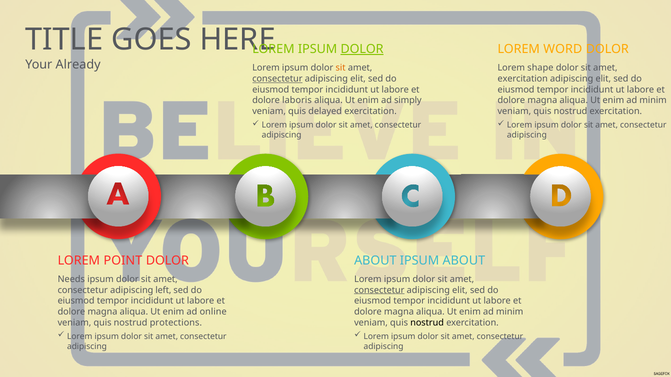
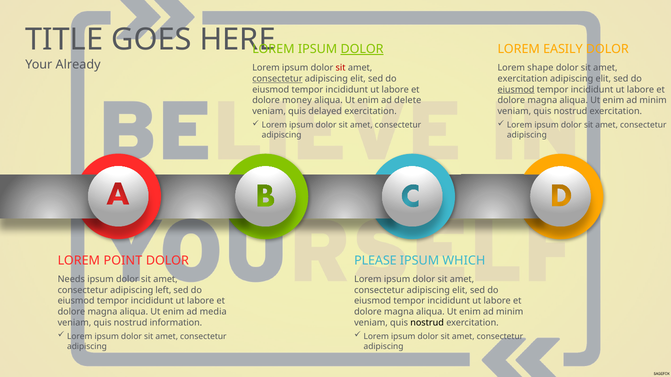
WORD: WORD -> EASILY (563, 49)
sit colour: orange -> red (341, 68)
eiusmod underline: none -> present (516, 90)
laboris: laboris -> money (297, 101)
simply: simply -> delete (408, 101)
ABOUT: ABOUT -> PLEASE (375, 261)
IPSUM ABOUT: ABOUT -> WHICH (464, 261)
consectetur underline: present -> none (379, 290)
online: online -> media (213, 312)
protections: protections -> information (176, 323)
